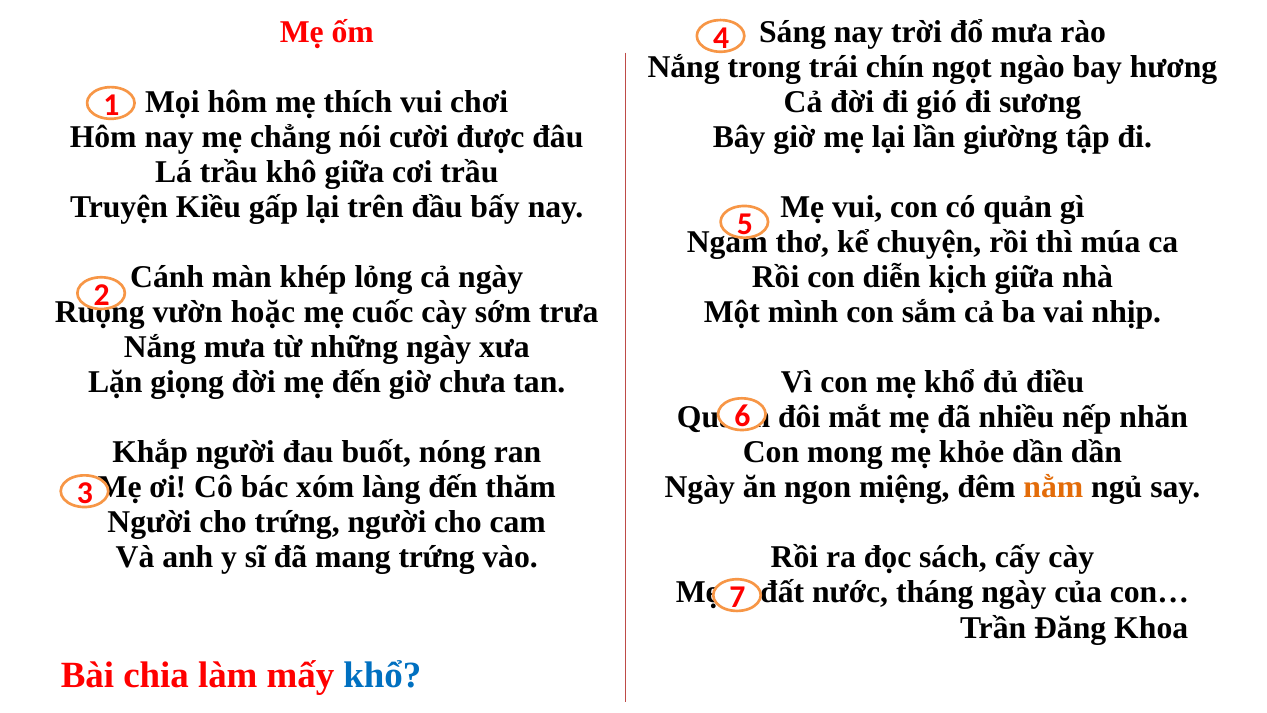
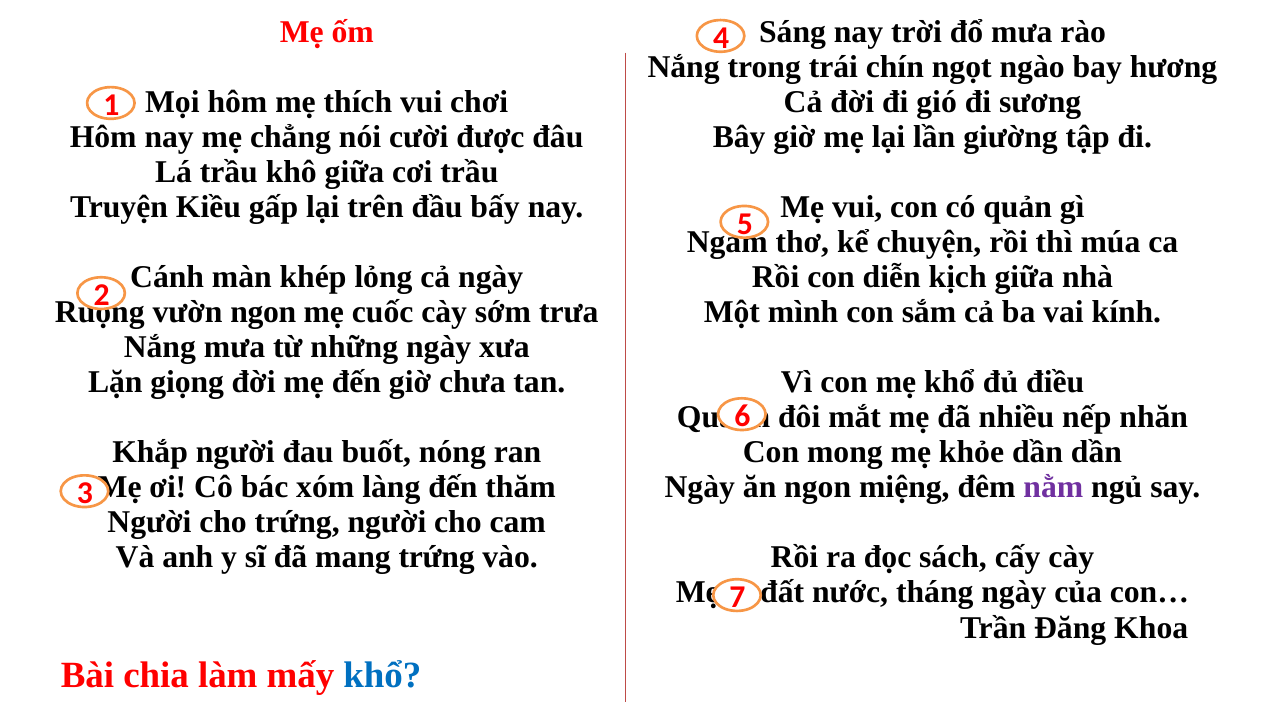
vườn hoặc: hoặc -> ngon (263, 312)
nhịp: nhịp -> kính (1126, 312)
nằm colour: orange -> purple (1053, 487)
